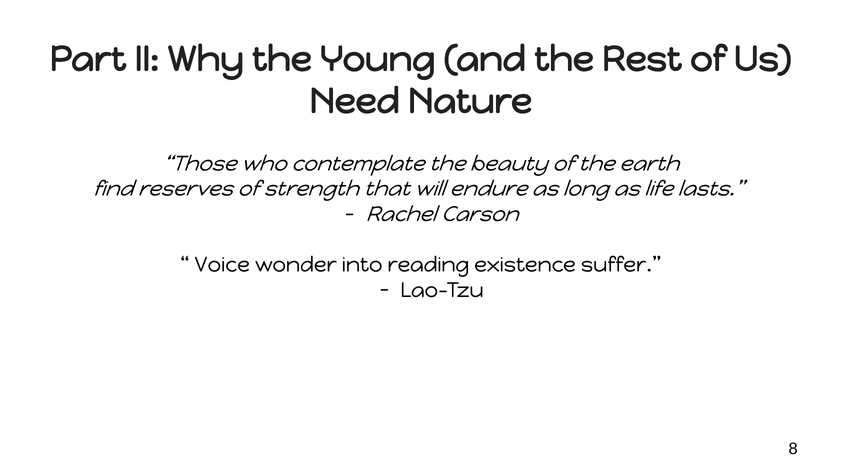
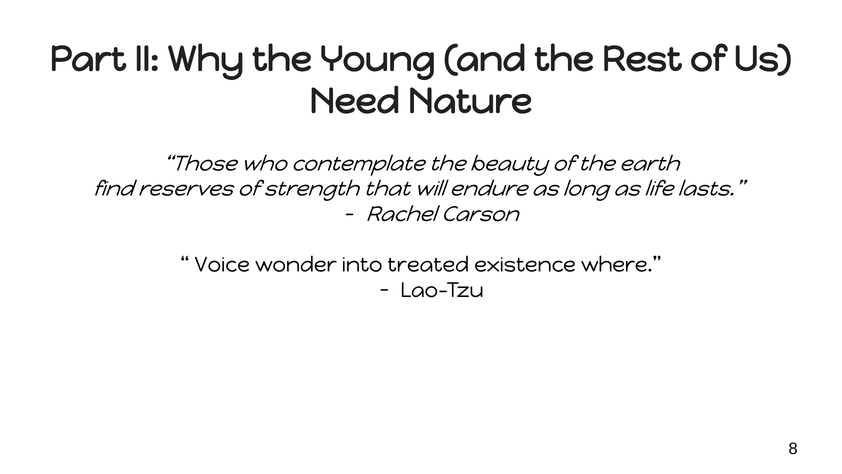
reading: reading -> treated (428, 265)
suffer: suffer -> where (621, 265)
